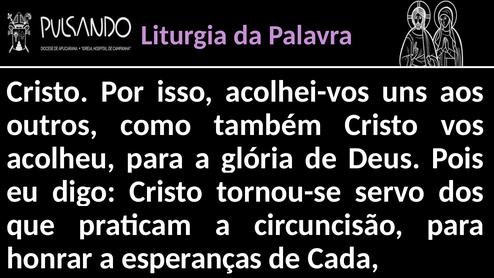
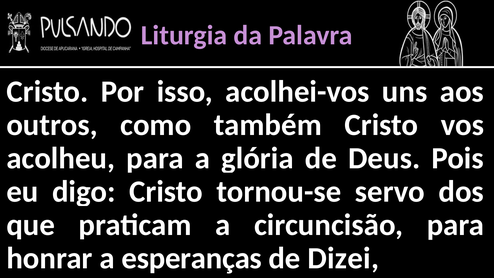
Cada: Cada -> Dizei (343, 258)
